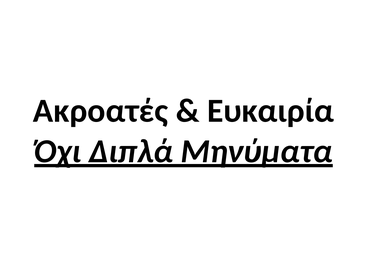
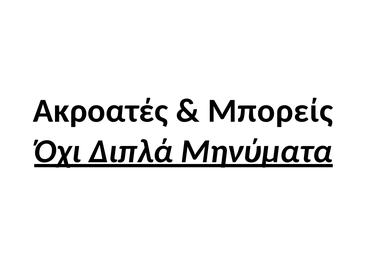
Ευκαιρία: Ευκαιρία -> Μπορείς (270, 111)
